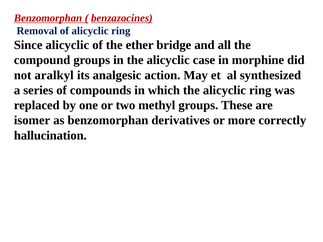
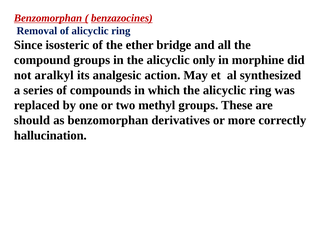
Since alicyclic: alicyclic -> isosteric (67, 45)
case: case -> only (204, 60)
isomer: isomer -> should (32, 120)
